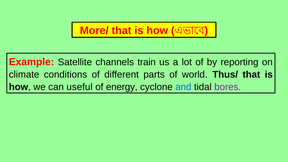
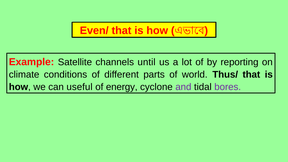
More/: More/ -> Even/ (94, 31)
train: train -> until (147, 62)
and colour: blue -> purple (183, 87)
